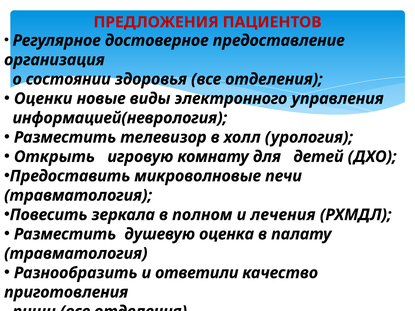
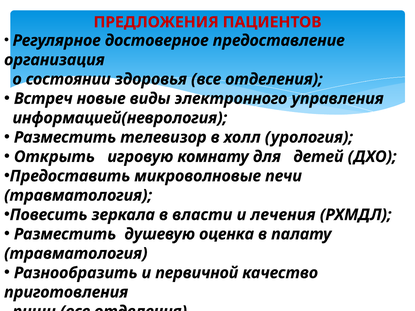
Оценки: Оценки -> Встреч (43, 99)
полном: полном -> власти (202, 215)
ответили: ответили -> первичной (197, 273)
